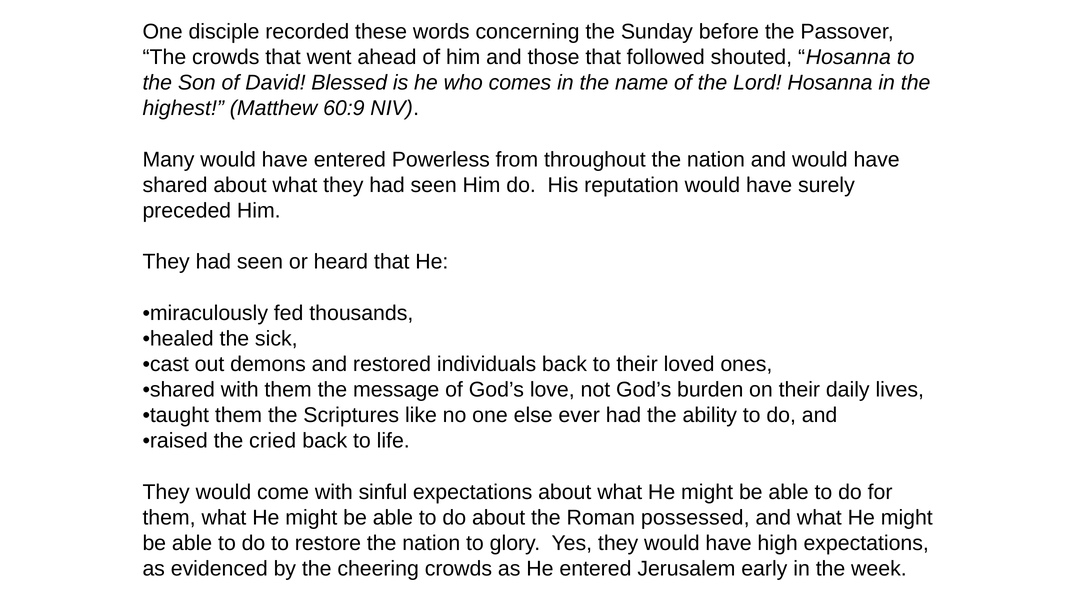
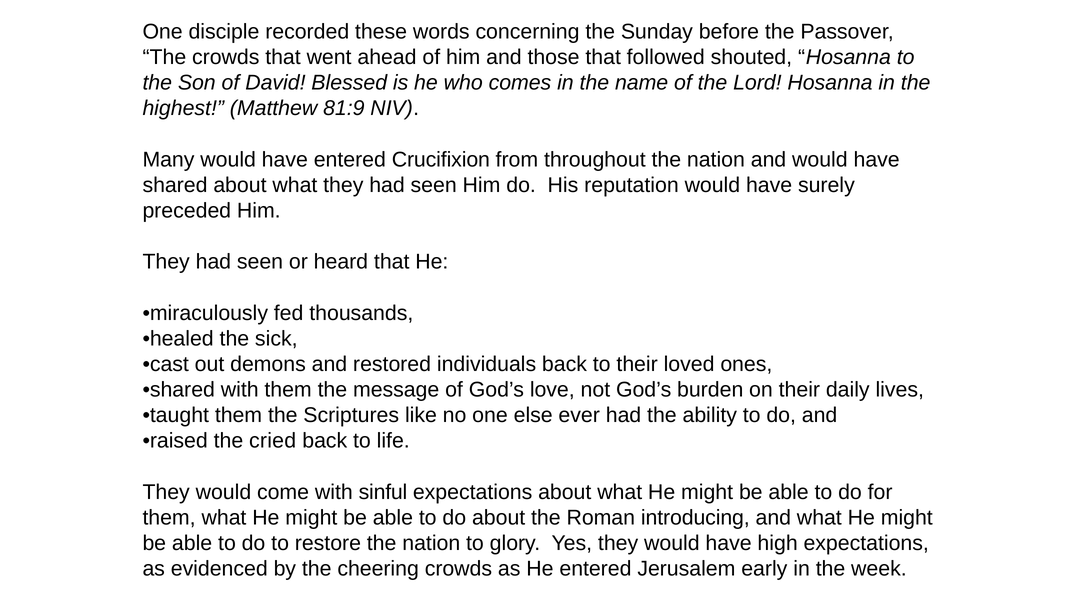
60:9: 60:9 -> 81:9 (344, 108)
Powerless: Powerless -> Crucifixion (441, 160)
possessed: possessed -> introducing (695, 517)
